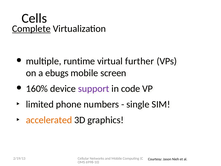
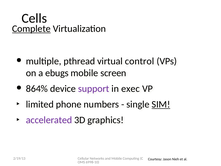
runtime: runtime -> pthread (79, 61)
further: further -> control (140, 61)
160%: 160% -> 864% (37, 89)
code: code -> exec (130, 89)
SIM underline: none -> present (161, 104)
accelerated colour: orange -> purple (49, 120)
